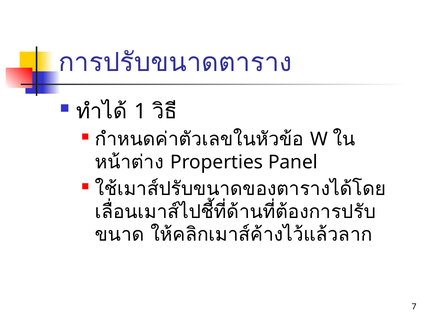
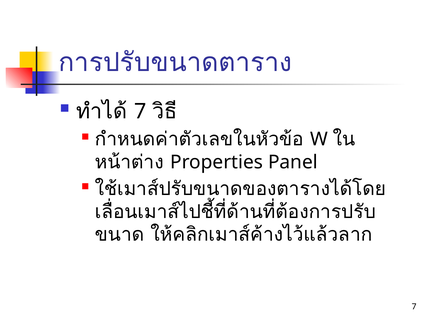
1: 1 -> 7 (140, 111)
